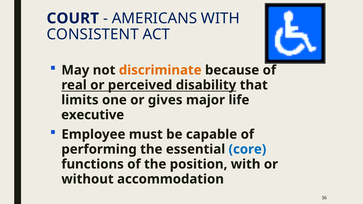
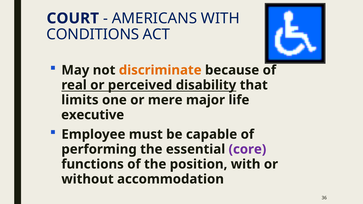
CONSISTENT: CONSISTENT -> CONDITIONS (93, 35)
gives: gives -> mere (165, 100)
core colour: blue -> purple (247, 149)
